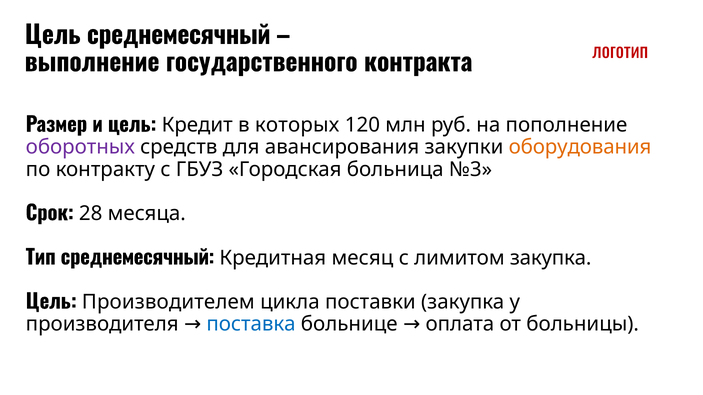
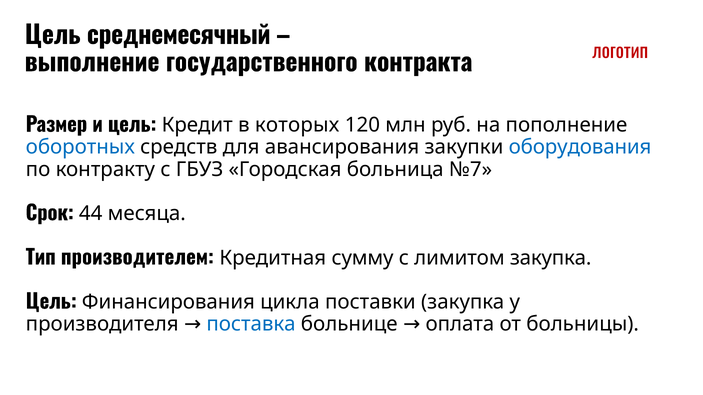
оборотных colour: purple -> blue (80, 147)
оборудования colour: orange -> blue (580, 147)
№3: №3 -> №7 (471, 169)
28: 28 -> 44 (91, 214)
Тип среднемесячный: среднемесячный -> производителем (137, 258)
месяц: месяц -> сумму (363, 258)
Производителем: Производителем -> Финансирования (168, 302)
